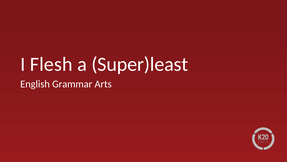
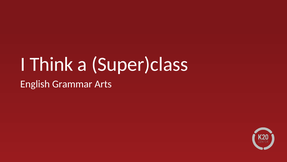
Flesh: Flesh -> Think (51, 64)
Super)least: Super)least -> Super)class (140, 64)
